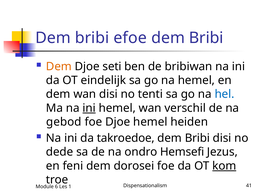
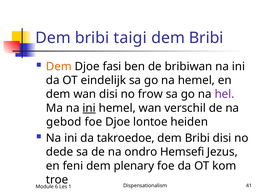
efoe: efoe -> taigi (130, 38)
seti: seti -> fasi (112, 66)
tenti: tenti -> frow (150, 94)
hel colour: blue -> purple (224, 94)
Djoe hemel: hemel -> lontoe (150, 122)
dorosei: dorosei -> plenary (134, 166)
kom underline: present -> none (224, 166)
